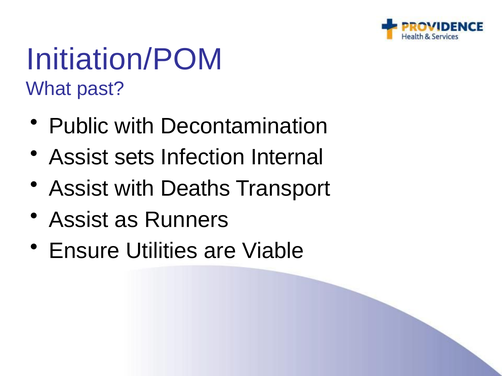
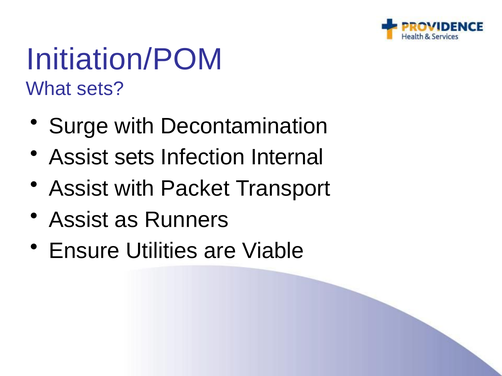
What past: past -> sets (100, 89)
Public: Public -> Surge (79, 126)
Deaths: Deaths -> Packet (195, 189)
